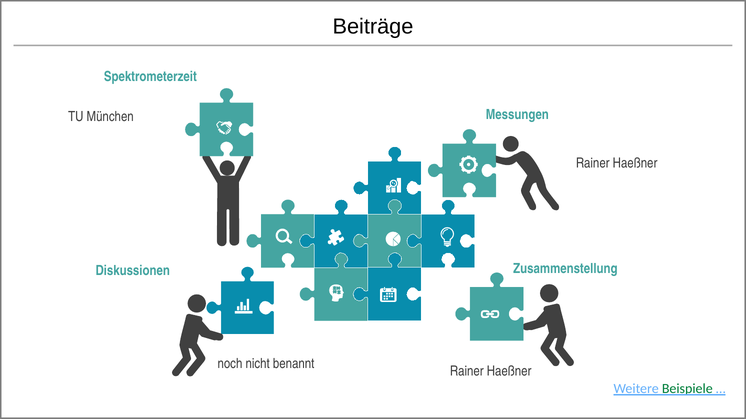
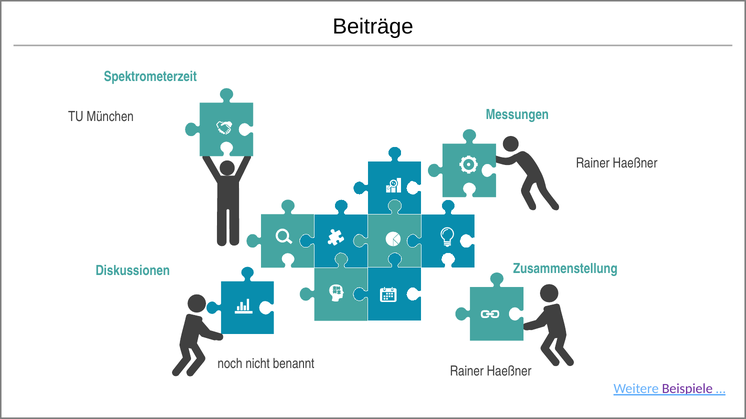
Beispiele colour: green -> purple (687, 389)
